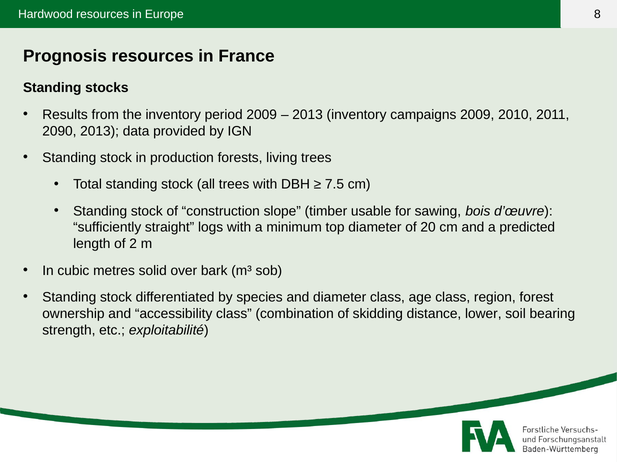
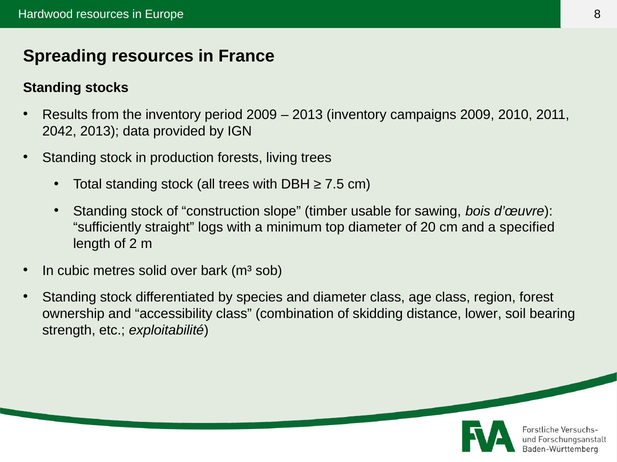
Prognosis: Prognosis -> Spreading (65, 56)
2090: 2090 -> 2042 (59, 131)
predicted: predicted -> specified (527, 228)
